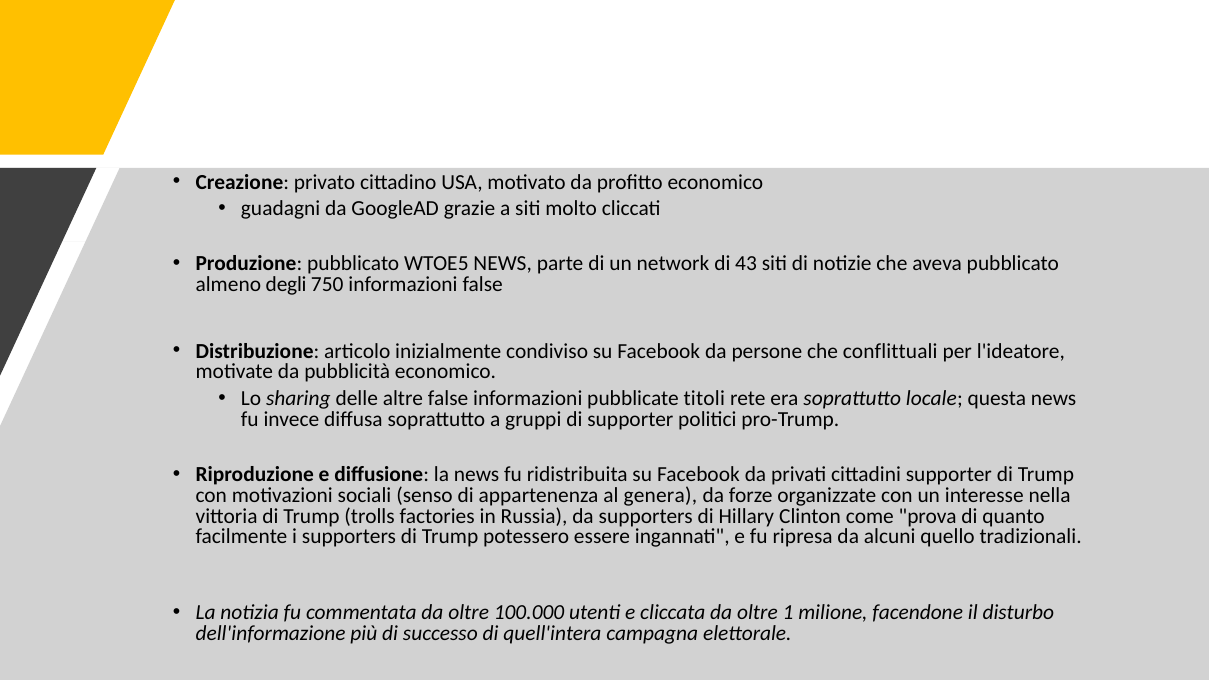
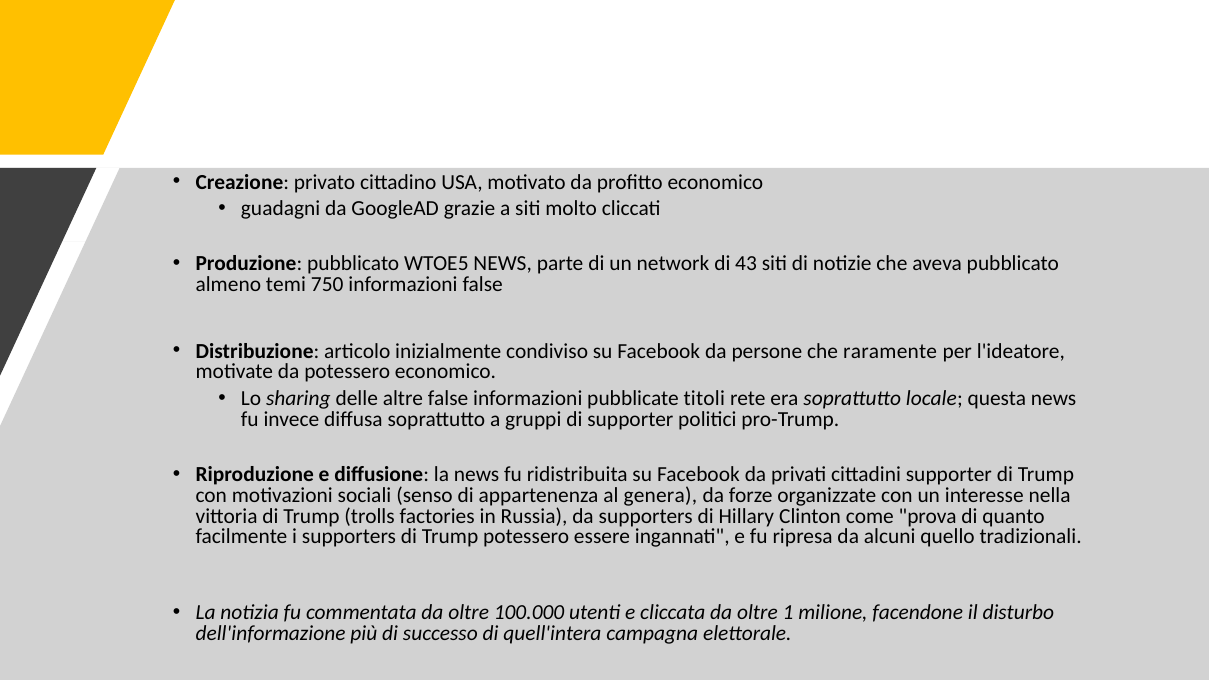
degli: degli -> temi (286, 284)
conflittuali: conflittuali -> raramente (890, 351)
da pubblicità: pubblicità -> potessero (347, 372)
